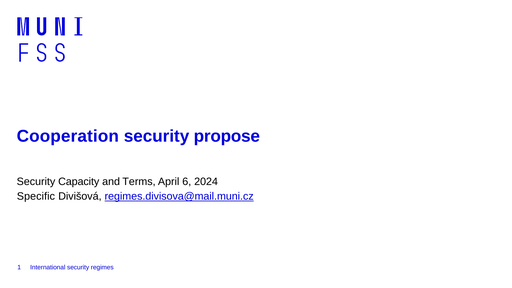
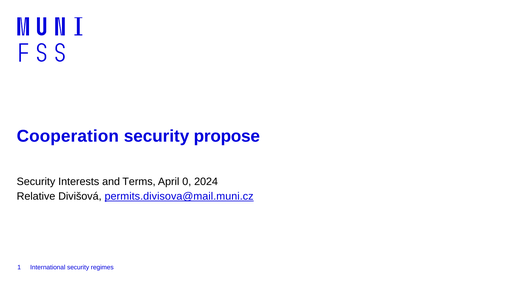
Capacity: Capacity -> Interests (79, 182)
6: 6 -> 0 (187, 182)
Specific: Specific -> Relative (36, 196)
regimes.divisova@mail.muni.cz: regimes.divisova@mail.muni.cz -> permits.divisova@mail.muni.cz (179, 196)
